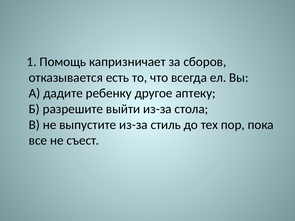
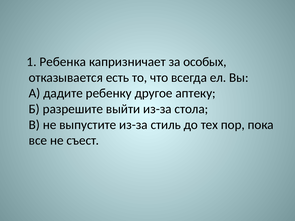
Помощь: Помощь -> Ребенка (63, 62)
сборов: сборов -> особых (205, 62)
